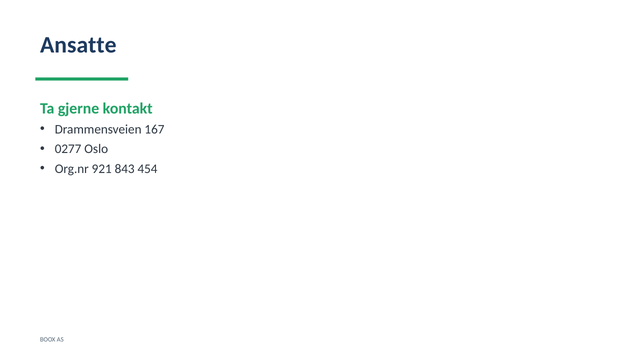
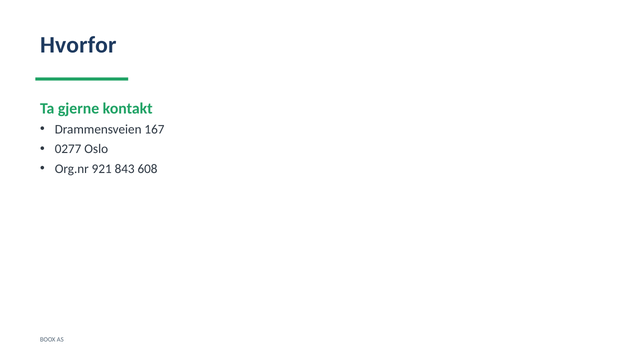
Ansatte: Ansatte -> Hvorfor (78, 45)
454: 454 -> 608 (148, 169)
